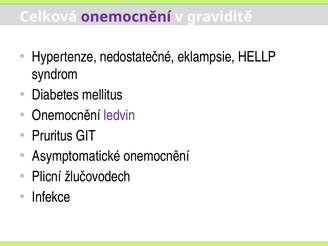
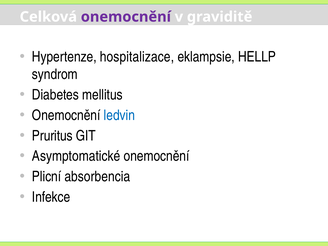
nedostatečné: nedostatečné -> hospitalizace (137, 57)
ledvin colour: purple -> blue (119, 115)
žlučovodech: žlučovodech -> absorbencia (97, 177)
